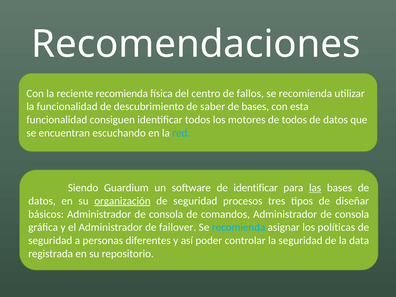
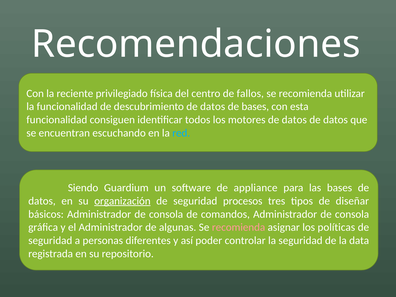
reciente recomienda: recomienda -> privilegiado (122, 93)
descubrimiento de saber: saber -> datos (213, 107)
motores de todos: todos -> datos (294, 120)
de identificar: identificar -> appliance (256, 188)
las underline: present -> none (315, 188)
failover: failover -> algunas (178, 227)
recomienda colour: light blue -> pink (239, 227)
